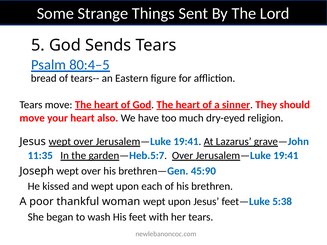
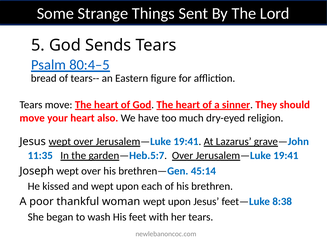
45:90: 45:90 -> 45:14 (203, 171)
5:38: 5:38 -> 8:38 (282, 202)
